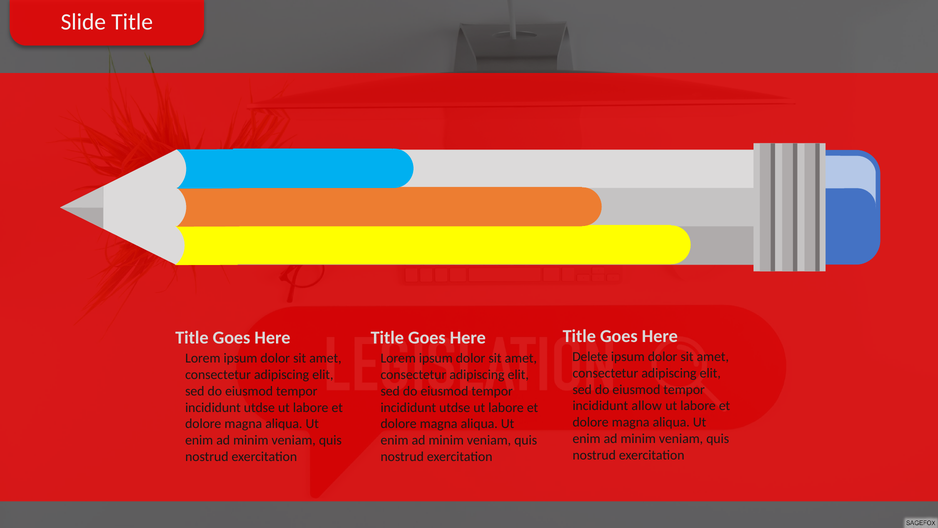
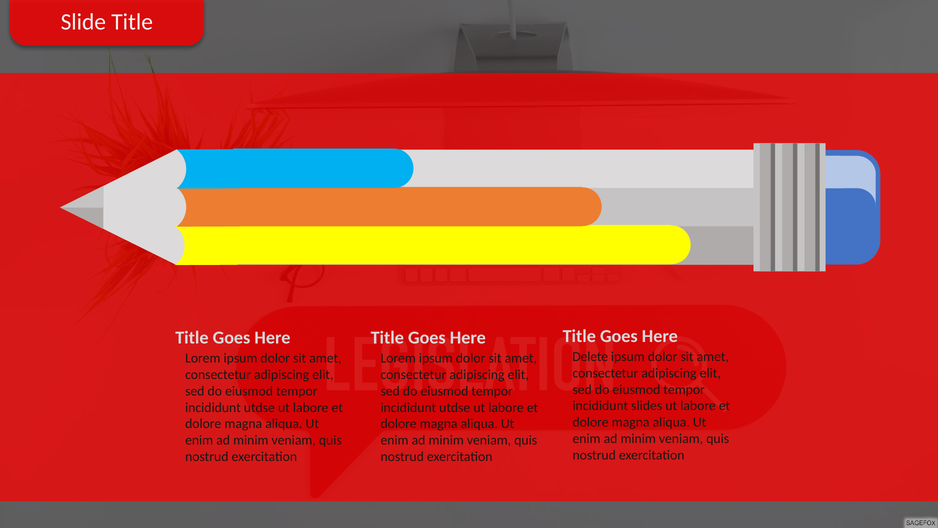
allow: allow -> slides (647, 406)
